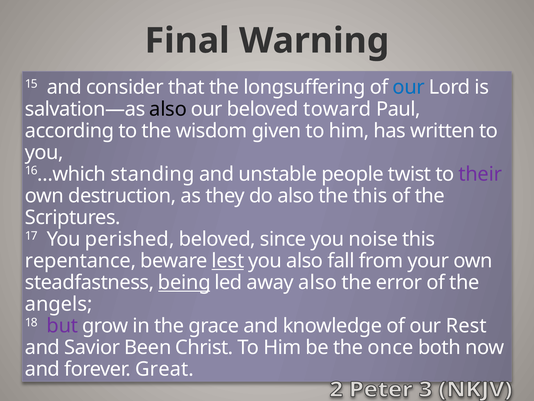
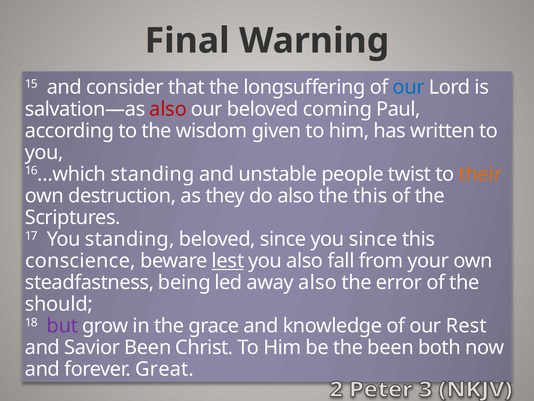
also colour: black -> red (168, 109)
toward: toward -> coming (337, 109)
their colour: purple -> orange (480, 174)
You perished: perished -> standing (130, 239)
you noise: noise -> since (373, 239)
repentance: repentance -> conscience (80, 260)
being underline: present -> none (184, 282)
angels: angels -> should (59, 304)
the once: once -> been (391, 347)
